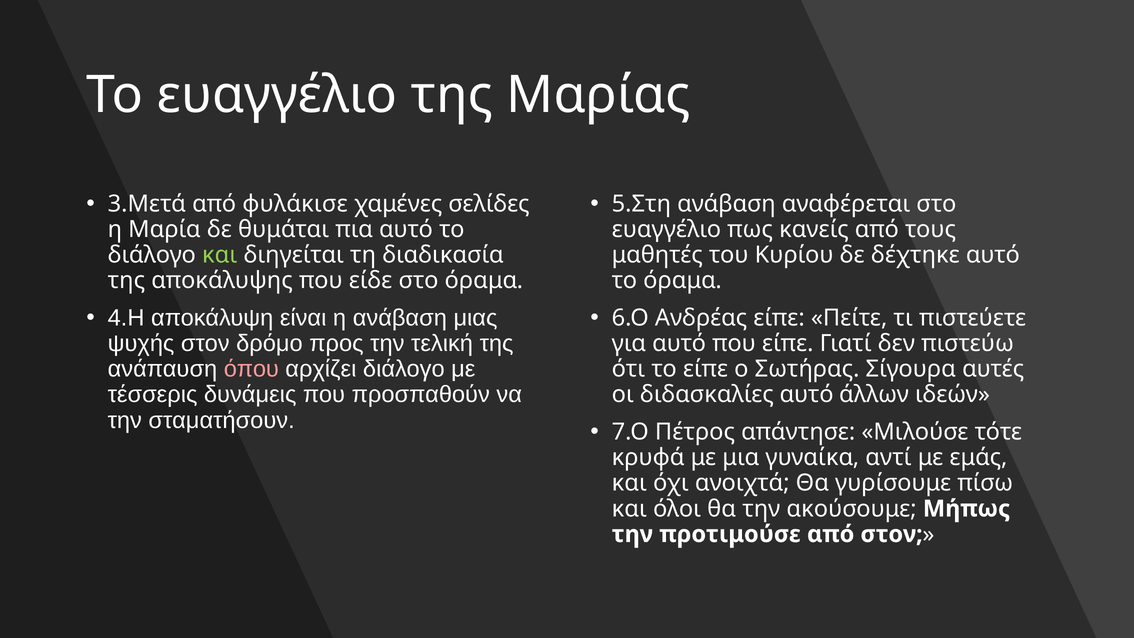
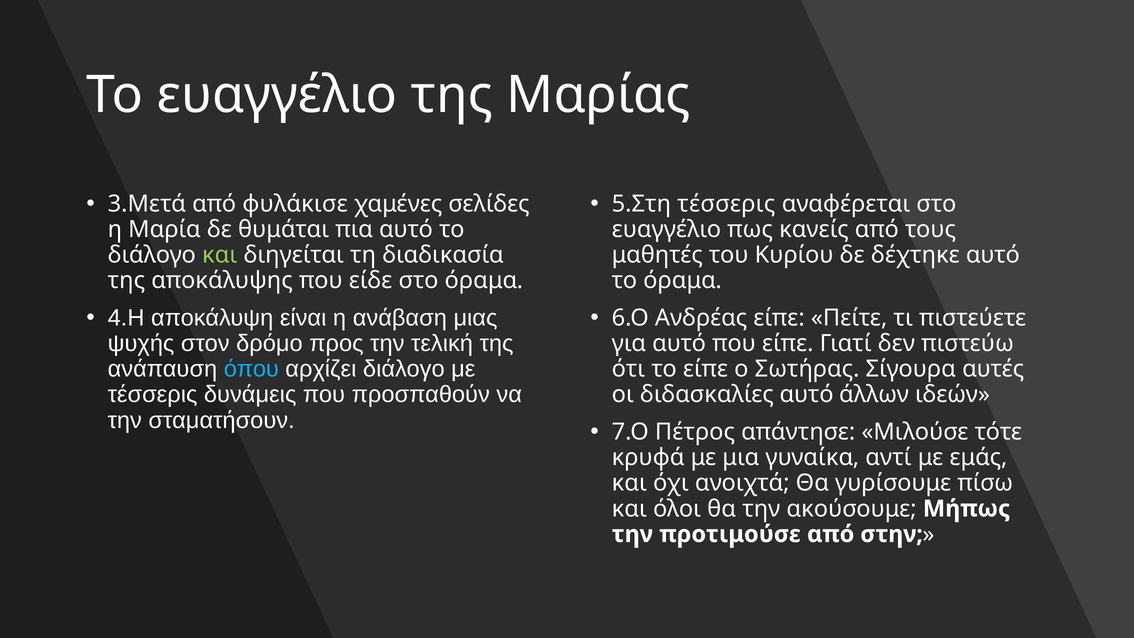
5.Στη ανάβαση: ανάβαση -> τέσσερις (726, 204)
όπου colour: pink -> light blue (251, 369)
από στον: στον -> στην (892, 534)
